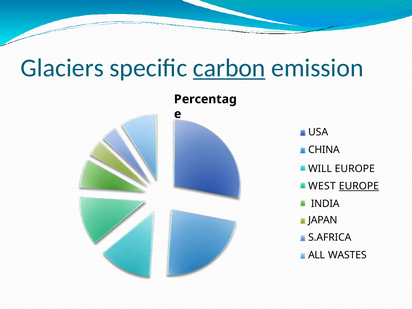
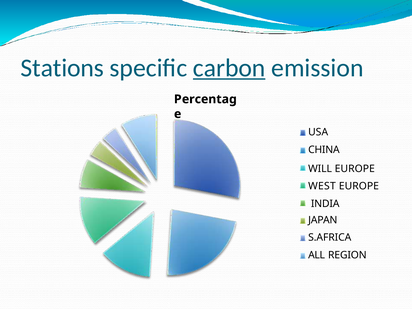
Glaciers: Glaciers -> Stations (62, 68)
EUROPE underline: present -> none (359, 186)
WASTES: WASTES -> REGION (347, 255)
